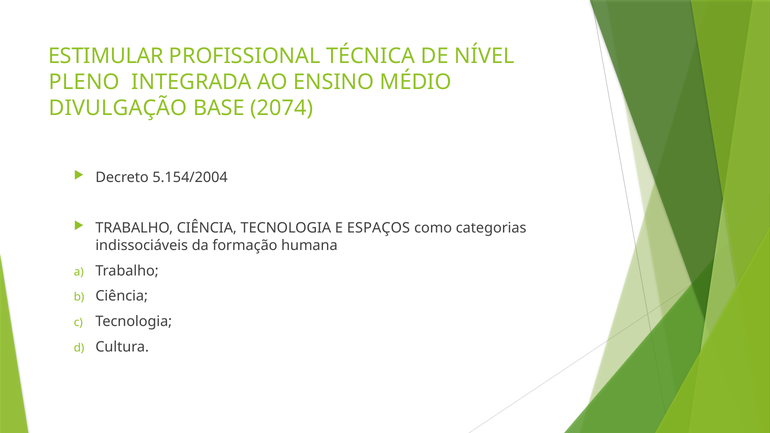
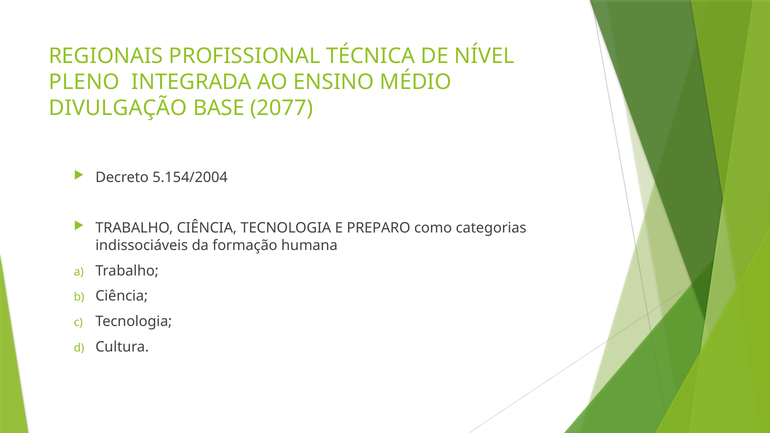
ESTIMULAR: ESTIMULAR -> REGIONAIS (106, 56)
2074: 2074 -> 2077 (282, 108)
ESPAÇOS: ESPAÇOS -> PREPARO (379, 228)
